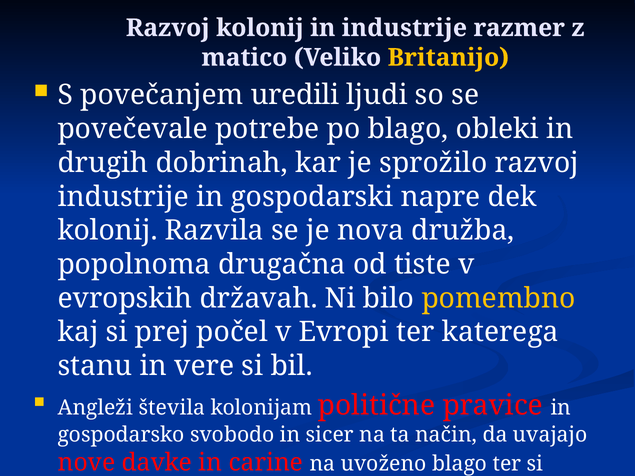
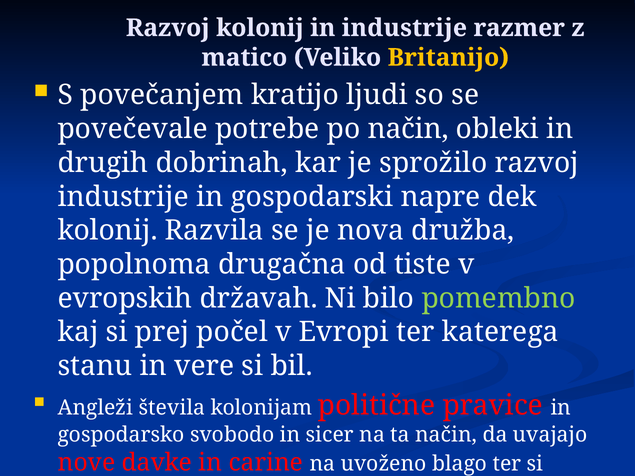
uredili: uredili -> kratijo (295, 95)
po blago: blago -> način (408, 129)
pomembno colour: yellow -> light green (499, 298)
